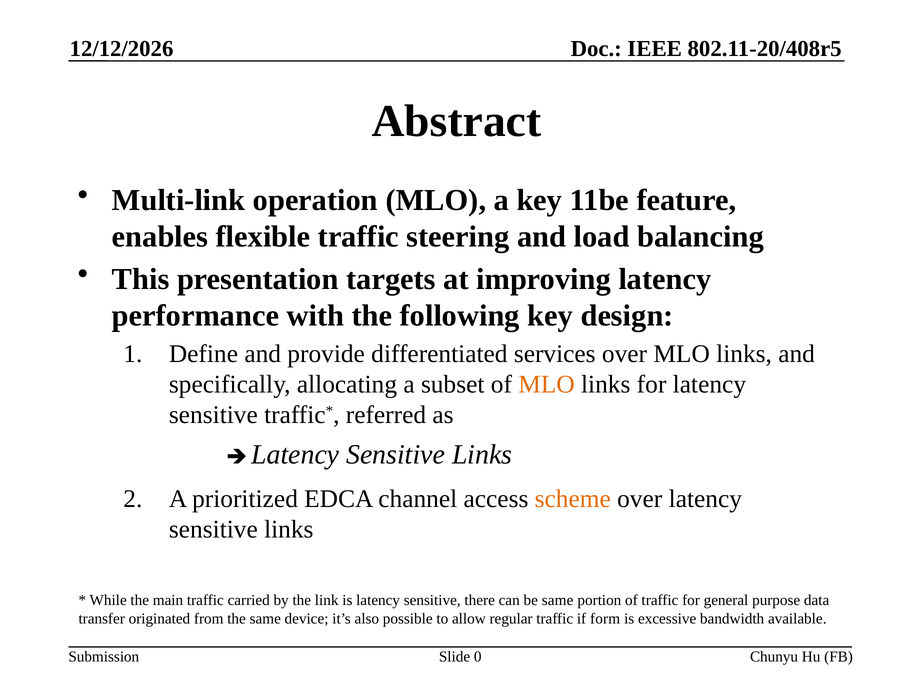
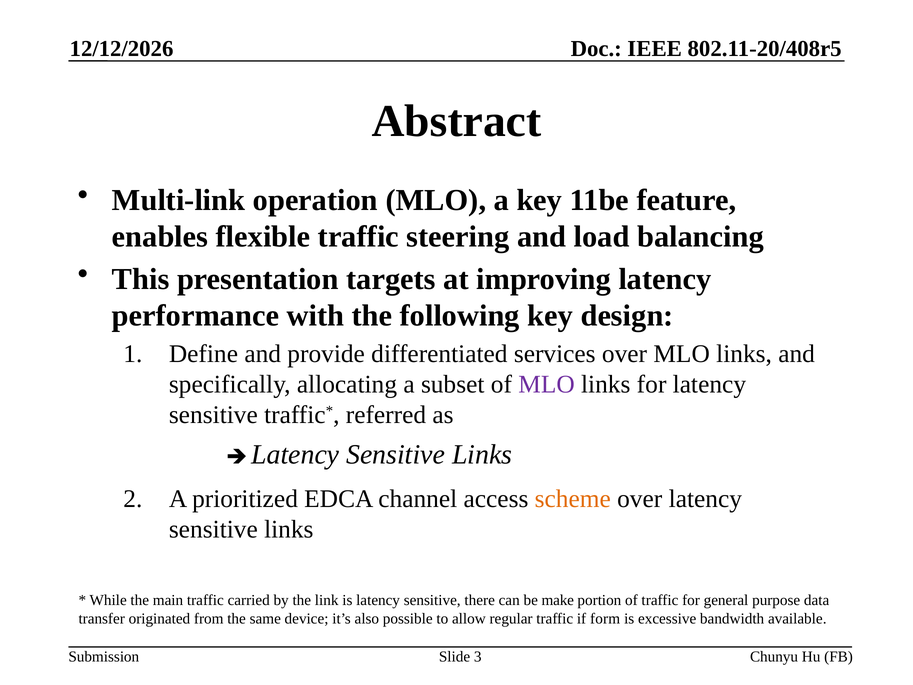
MLO colour: orange -> purple (546, 384)
be same: same -> make (558, 600)
0: 0 -> 3 (478, 657)
